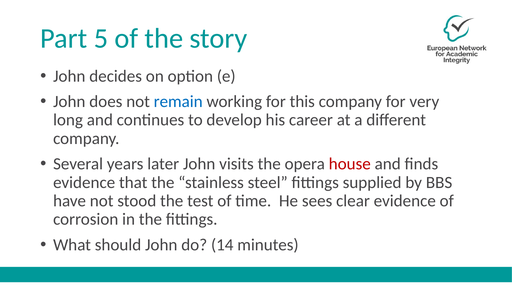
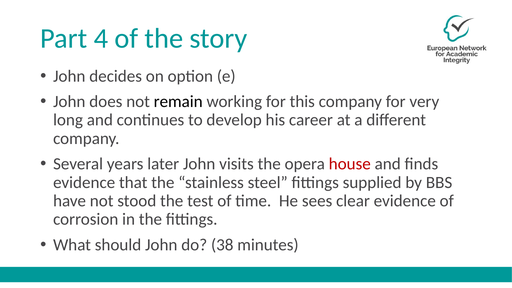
5: 5 -> 4 (101, 39)
remain colour: blue -> black (178, 102)
14: 14 -> 38 (222, 245)
